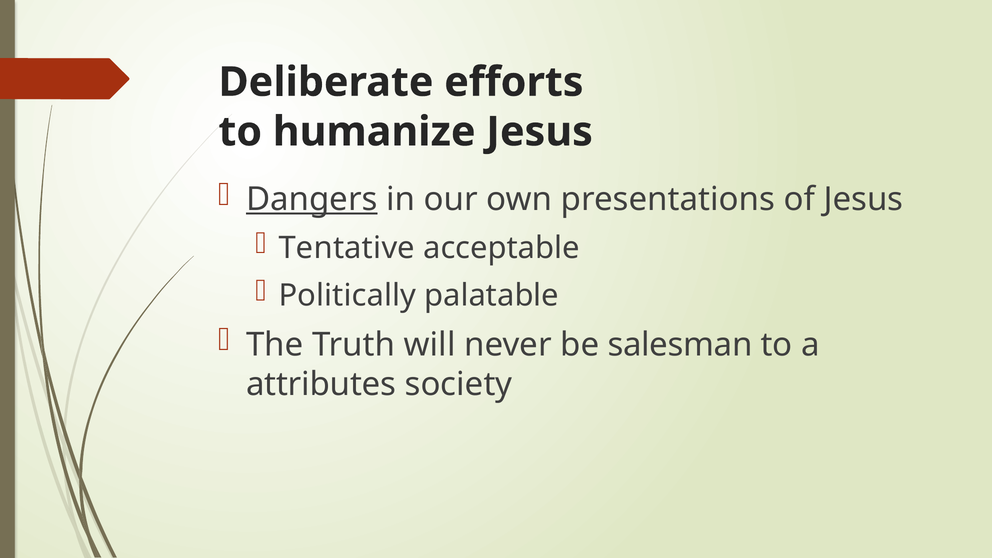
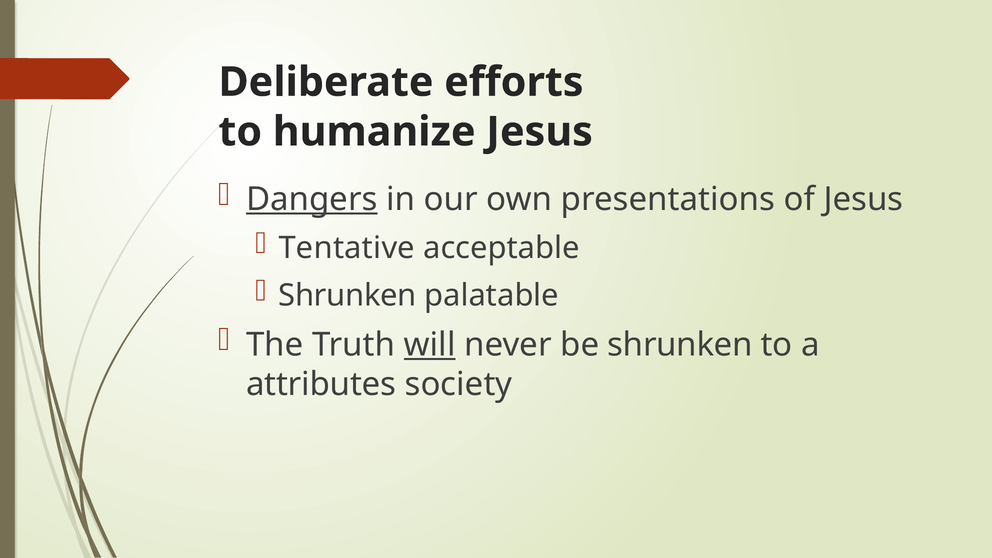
Politically: Politically -> Shrunken (347, 296)
will underline: none -> present (430, 345)
be salesman: salesman -> shrunken (680, 345)
